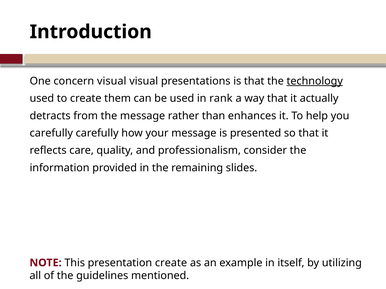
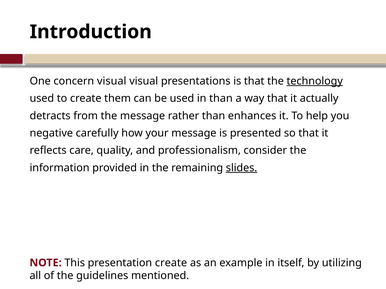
in rank: rank -> than (221, 99)
carefully: carefully -> negative (51, 133)
slides underline: none -> present (242, 168)
